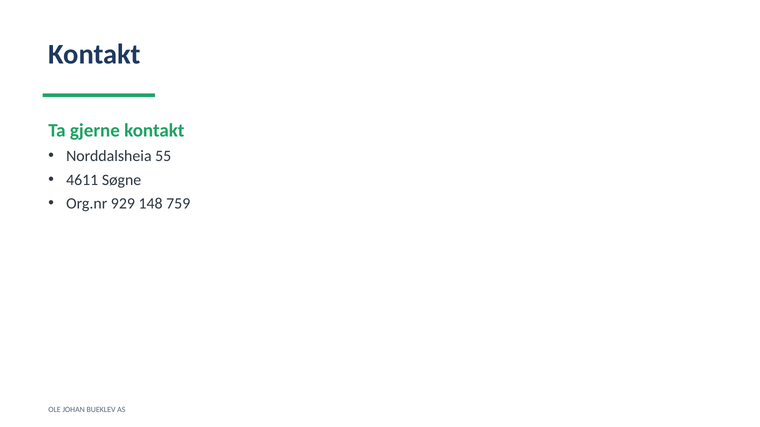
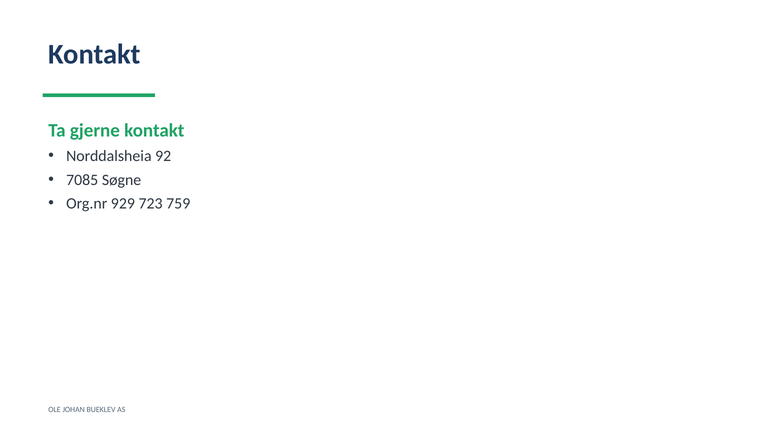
55: 55 -> 92 (163, 156)
4611: 4611 -> 7085 (82, 180)
148: 148 -> 723 (151, 204)
